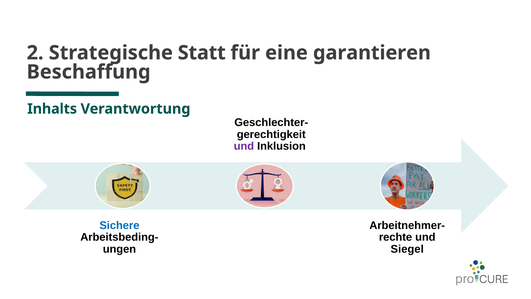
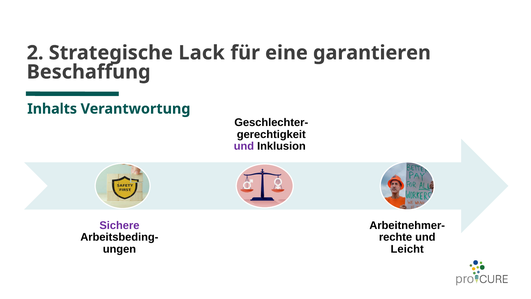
Statt: Statt -> Lack (202, 53)
Sichere colour: blue -> purple (119, 225)
Siegel: Siegel -> Leicht (407, 249)
